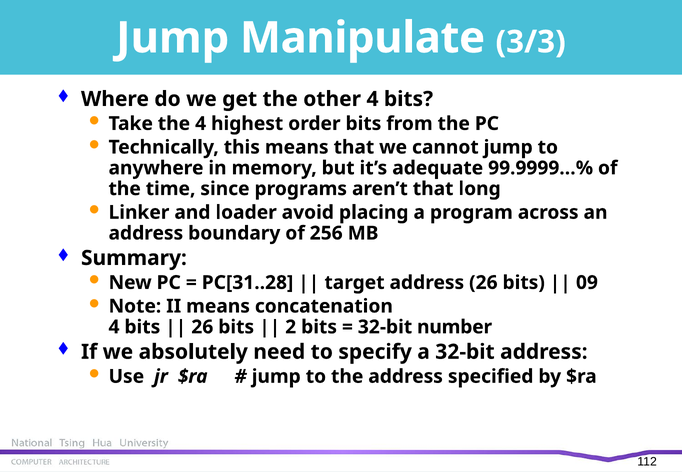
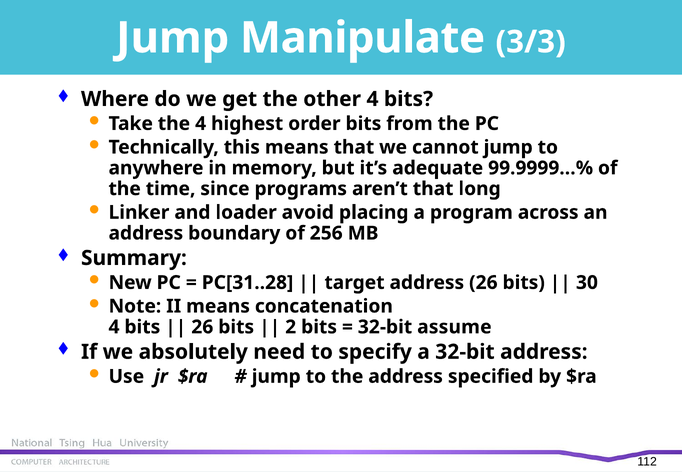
09: 09 -> 30 (587, 283)
number: number -> assume (454, 327)
